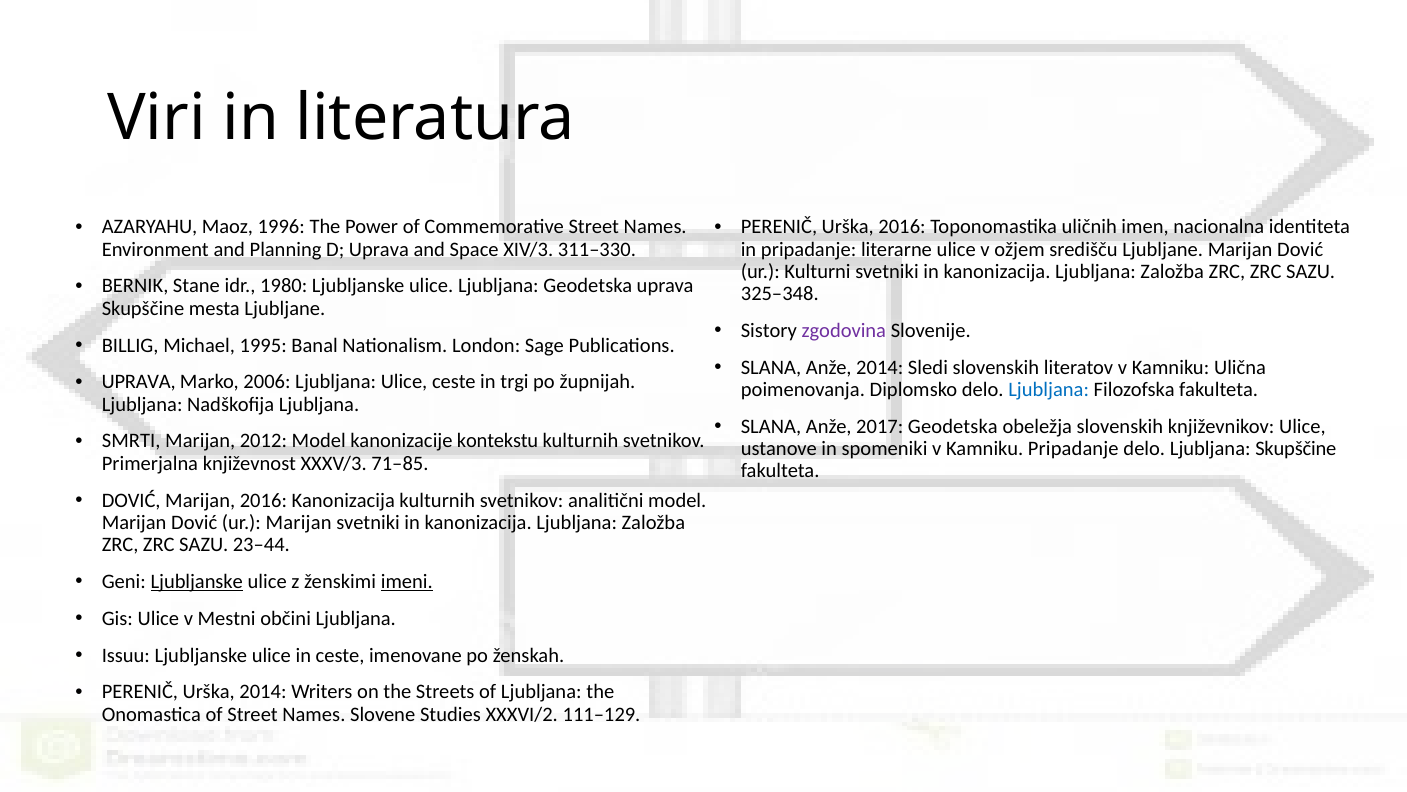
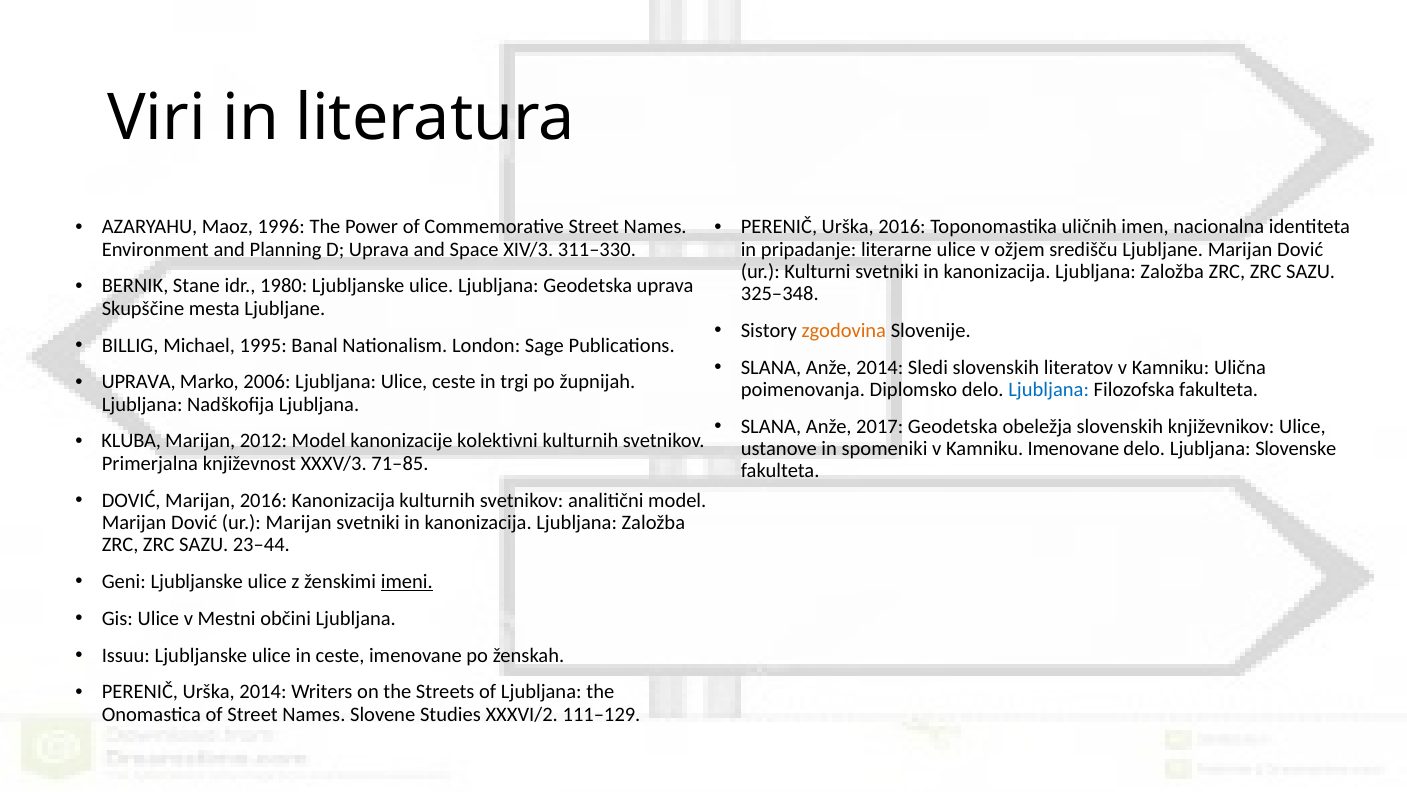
zgodovina colour: purple -> orange (844, 330)
SMRTI: SMRTI -> KLUBA (131, 441)
kontekstu: kontekstu -> kolektivni (498, 441)
Kamniku Pripadanje: Pripadanje -> Imenovane (1073, 448)
Ljubljana Skupščine: Skupščine -> Slovenske (1296, 448)
Ljubljanske underline: present -> none (197, 581)
